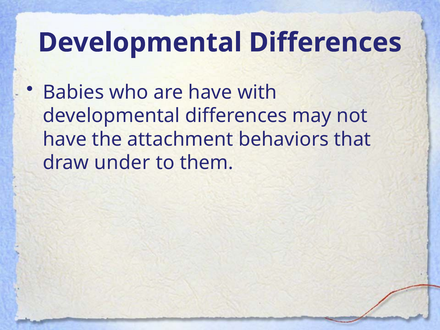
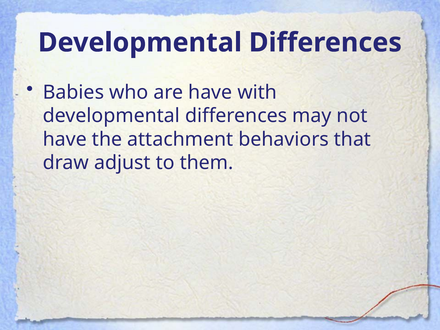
under: under -> adjust (122, 163)
